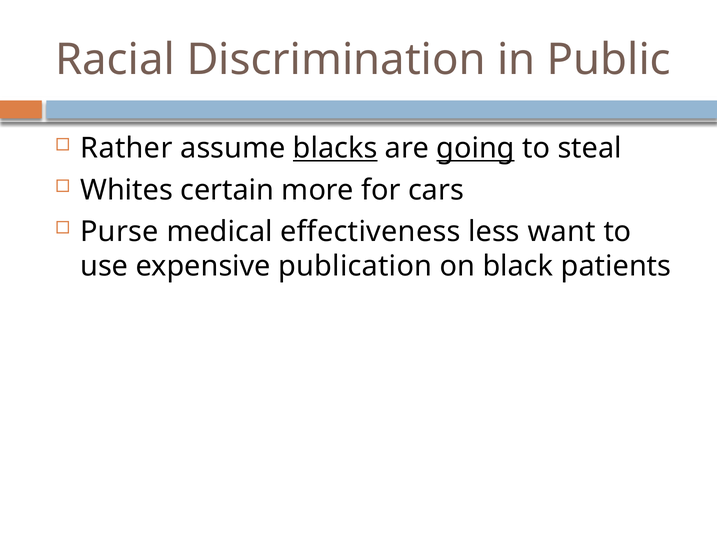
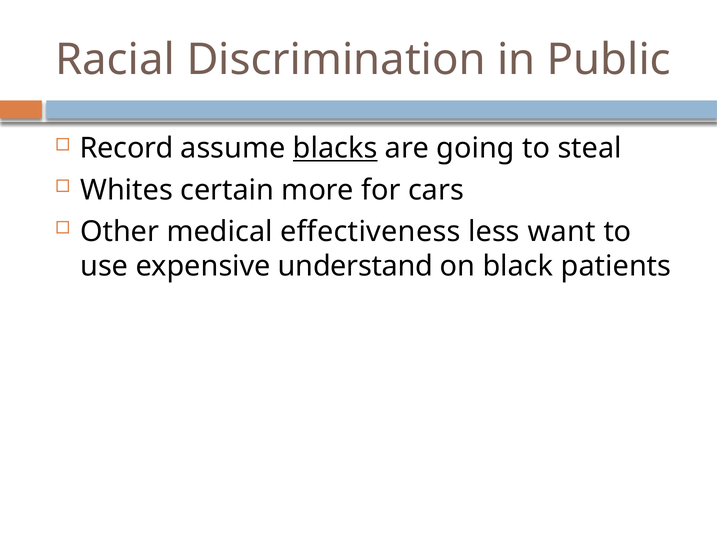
Rather: Rather -> Record (127, 148)
going underline: present -> none (476, 148)
Purse: Purse -> Other (120, 232)
publication: publication -> understand (355, 266)
